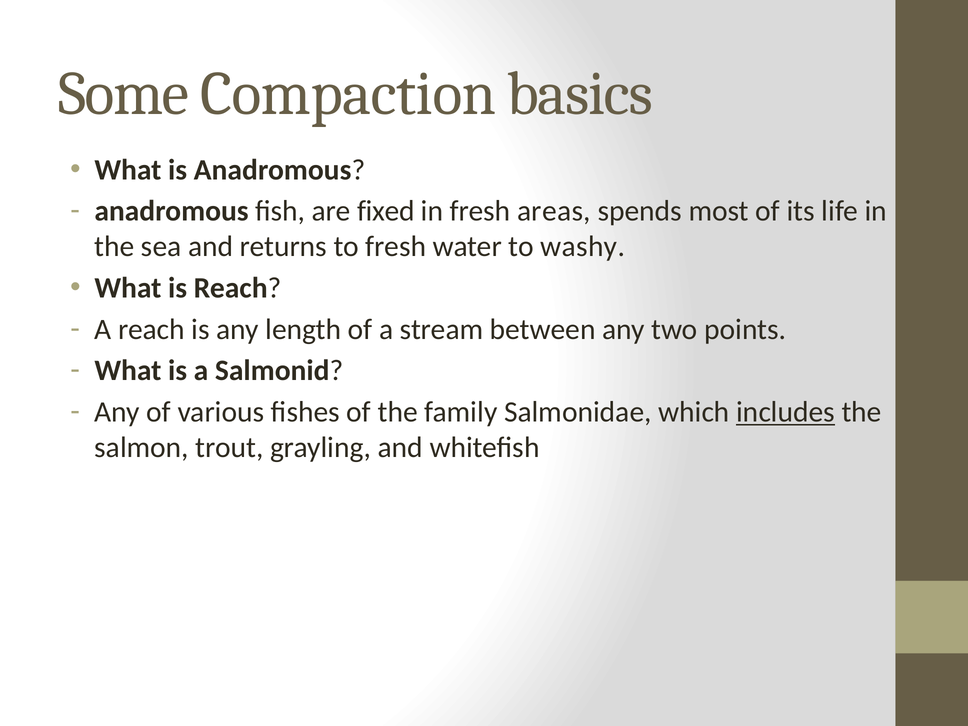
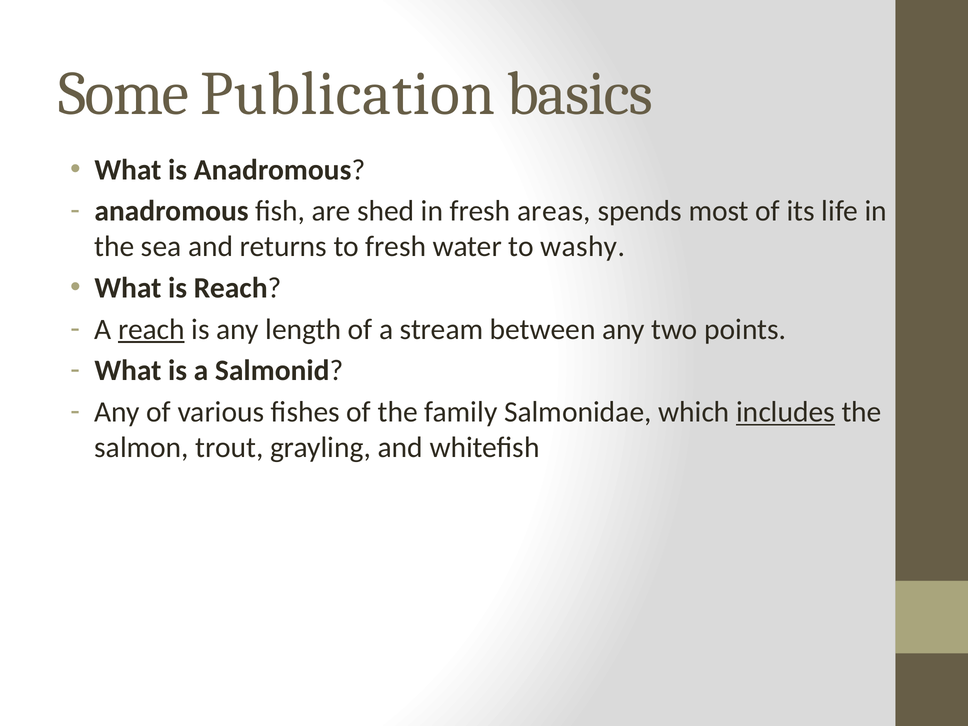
Compaction: Compaction -> Publication (348, 94)
fixed: fixed -> shed (386, 211)
reach underline: none -> present (151, 329)
